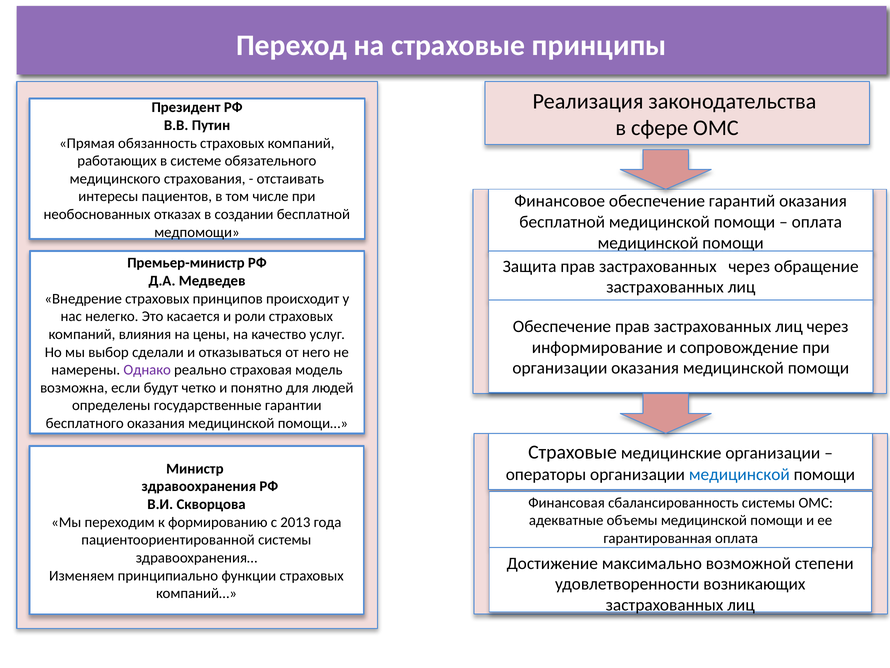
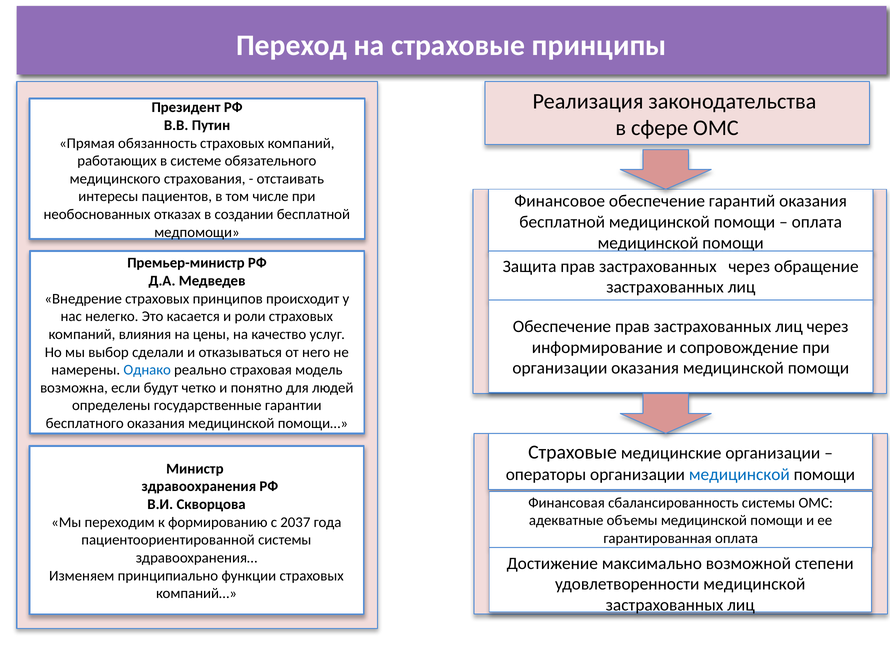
Однако colour: purple -> blue (147, 370)
2013: 2013 -> 2037 (295, 522)
удовлетворенности возникающих: возникающих -> медицинской (754, 584)
